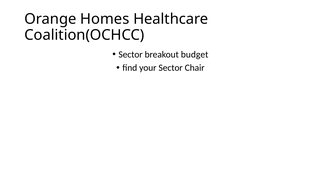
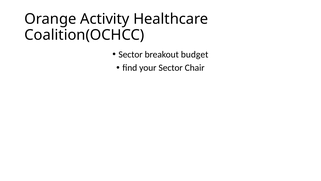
Homes: Homes -> Activity (105, 19)
